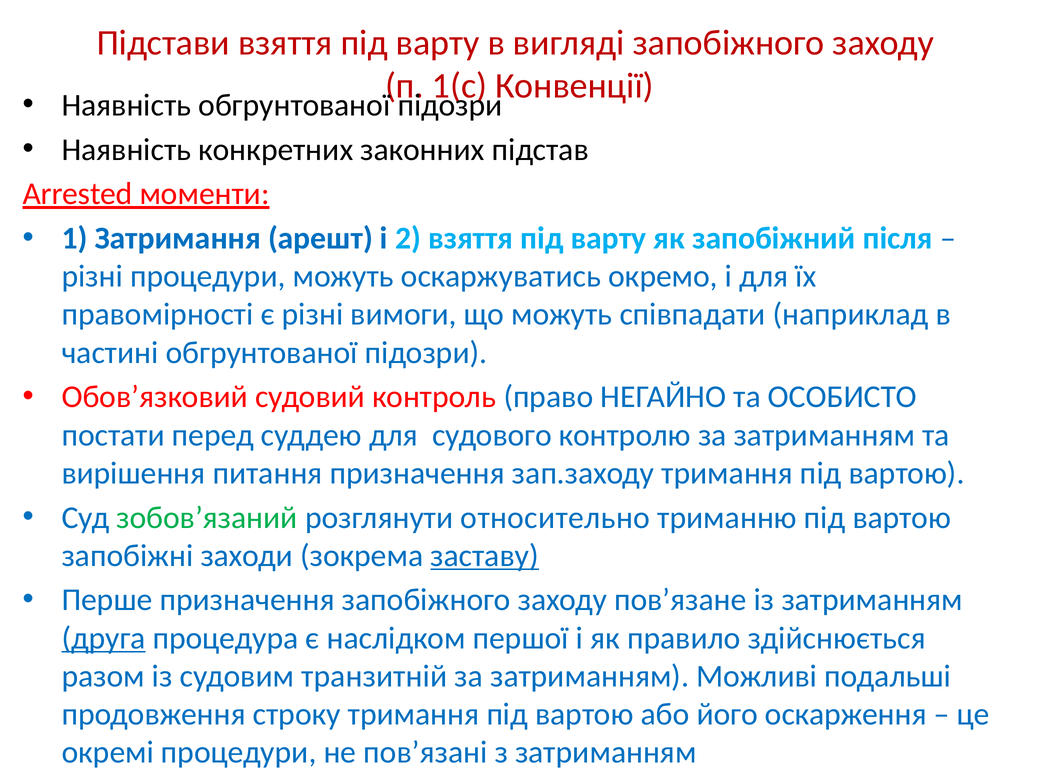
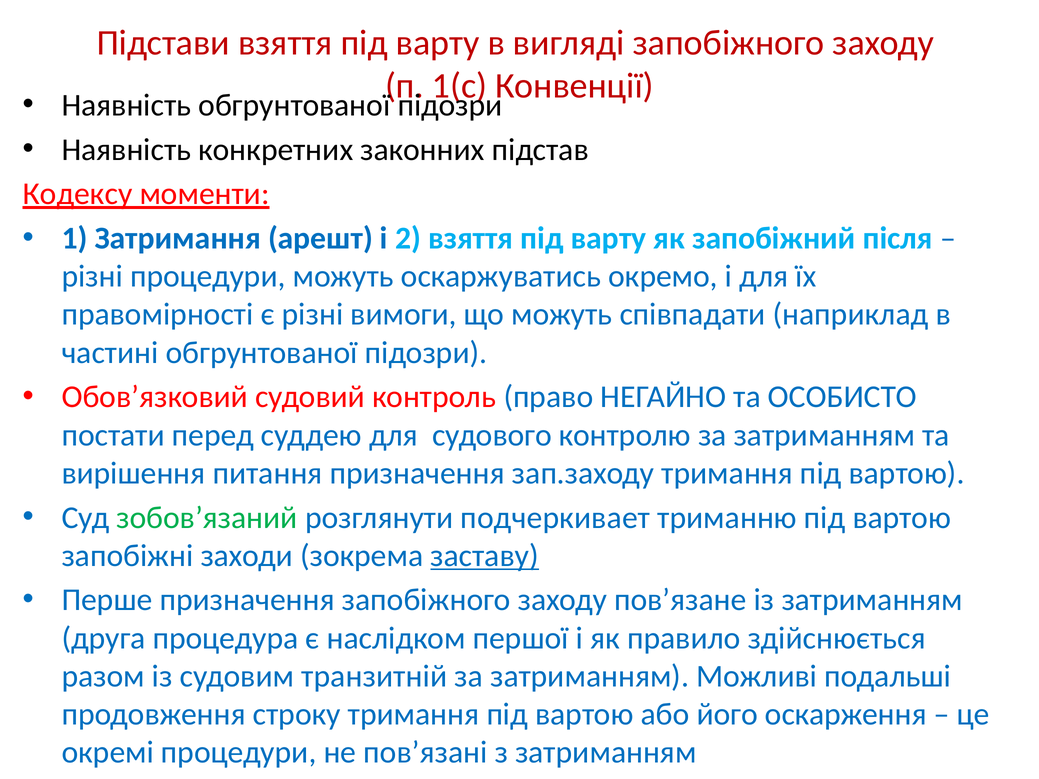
Arrested: Arrested -> Кодексу (77, 194)
относительно: относительно -> подчеркивает (555, 518)
друга underline: present -> none (104, 638)
